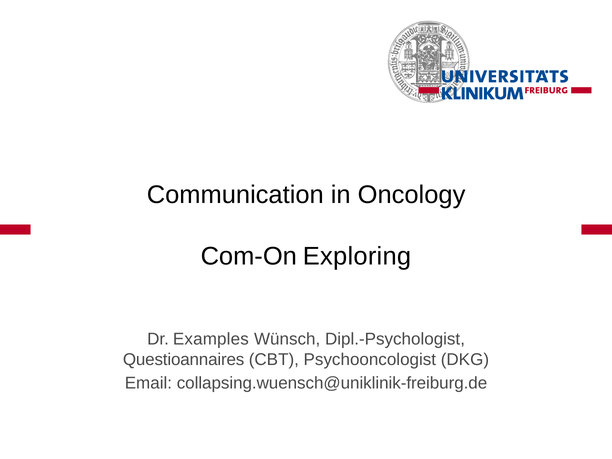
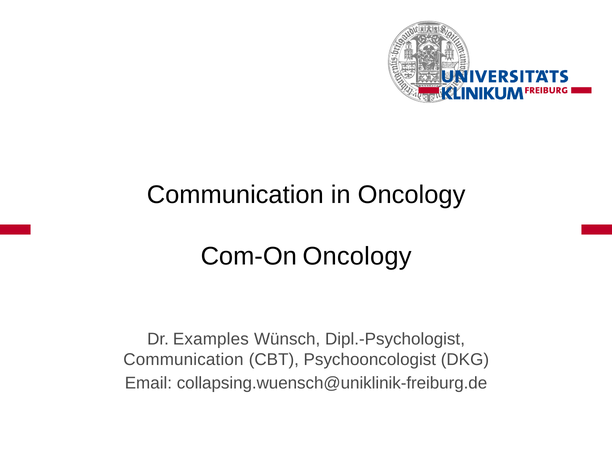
Com-On Exploring: Exploring -> Oncology (357, 256)
Questioannaires: Questioannaires -> Communication (183, 359)
